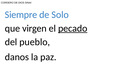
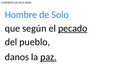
Siempre: Siempre -> Hombre (21, 15)
virgen: virgen -> según (34, 28)
paz underline: none -> present (48, 57)
